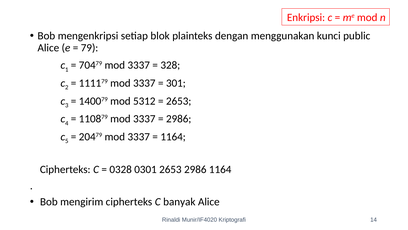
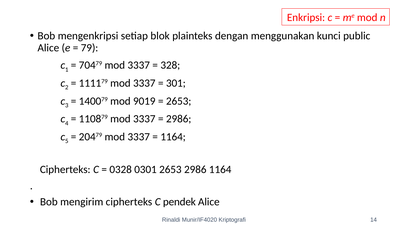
5312: 5312 -> 9019 (144, 101)
banyak: banyak -> pendek (179, 202)
